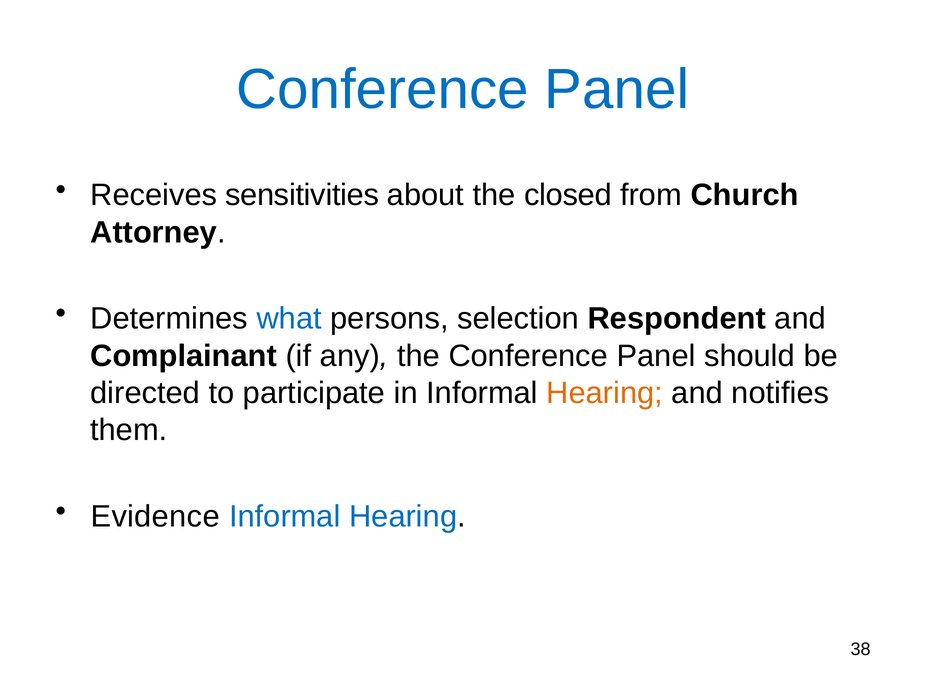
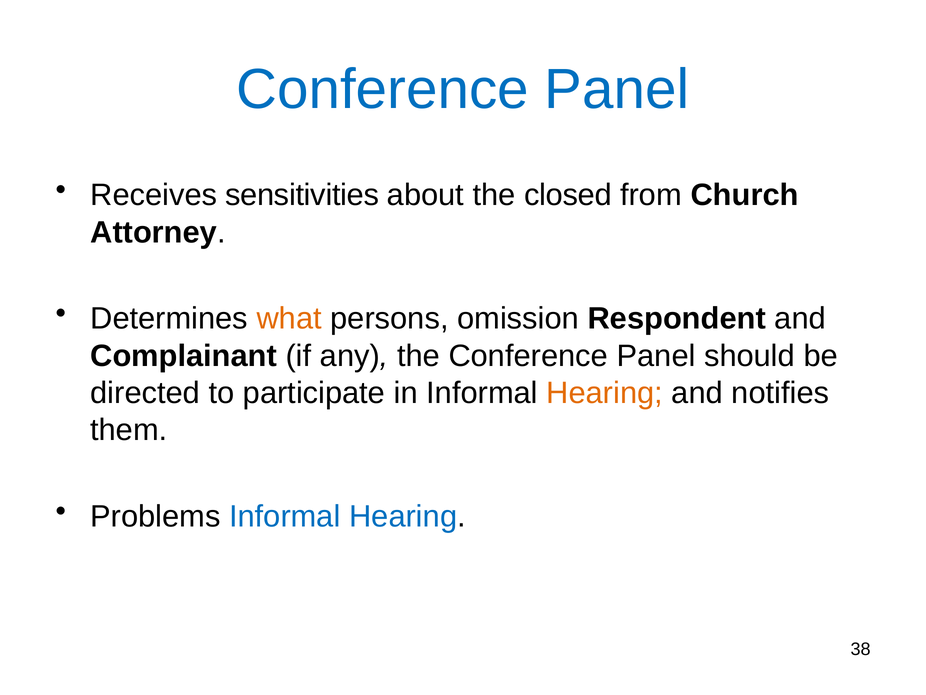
what colour: blue -> orange (289, 319)
selection: selection -> omission (518, 319)
Evidence: Evidence -> Problems (155, 516)
